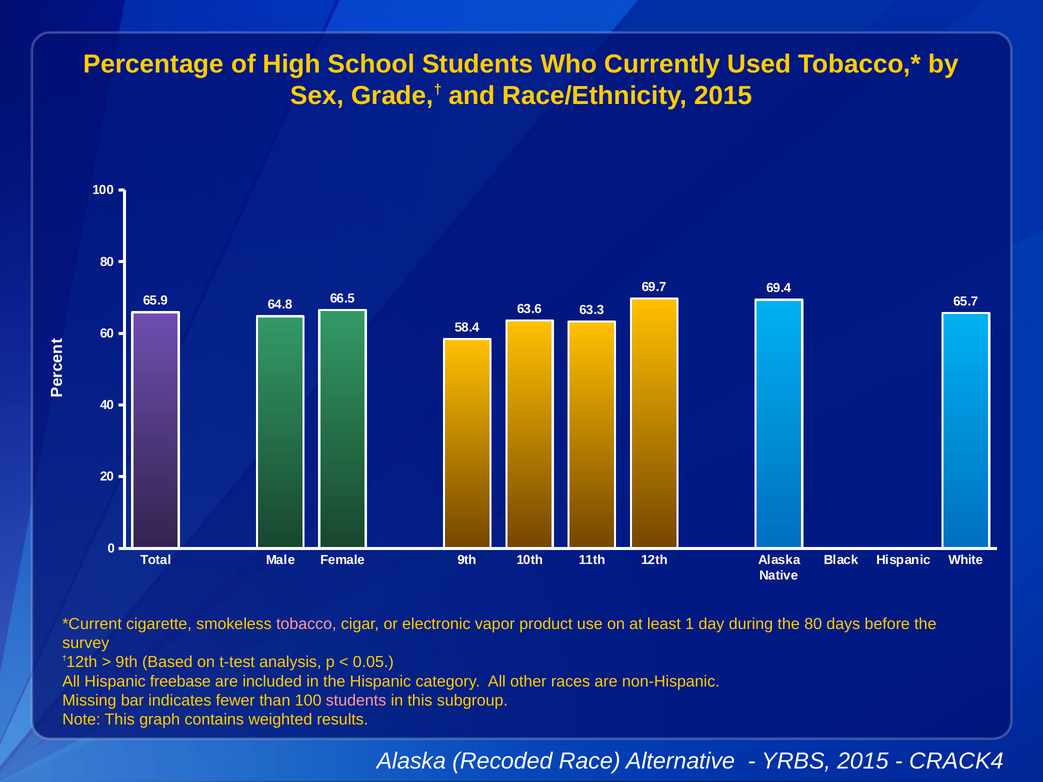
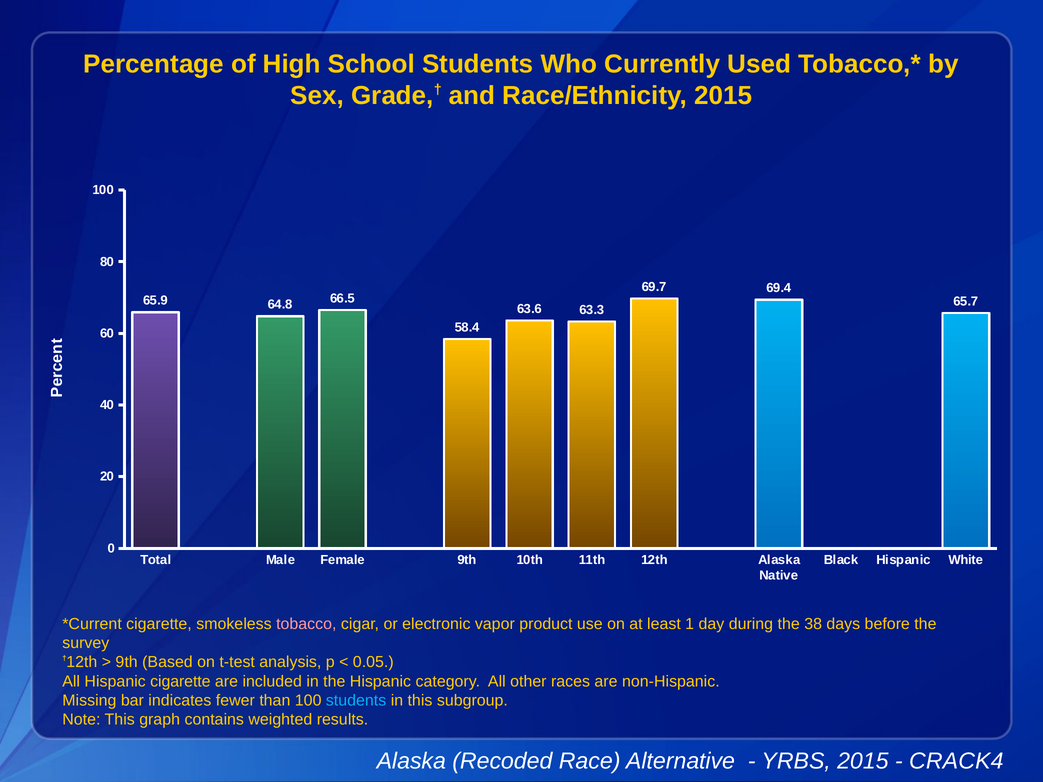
the 80: 80 -> 38 (813, 624)
Hispanic freebase: freebase -> cigarette (180, 681)
students colour: pink -> light blue (356, 701)
